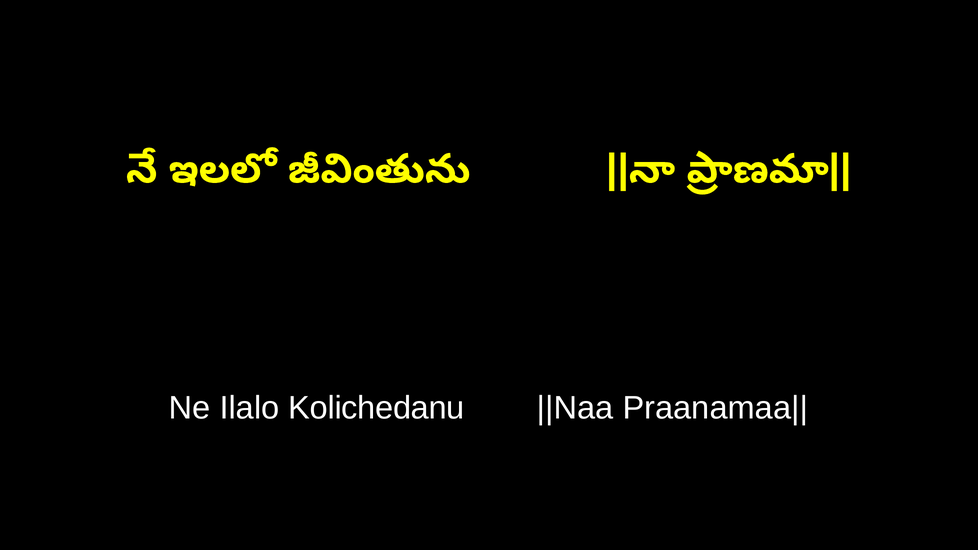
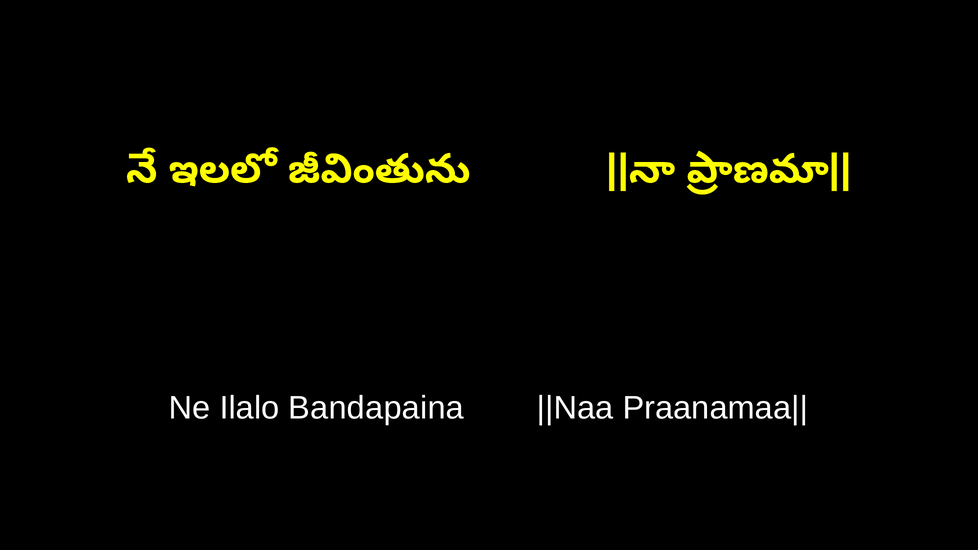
Kolichedanu: Kolichedanu -> Bandapaina (376, 408)
